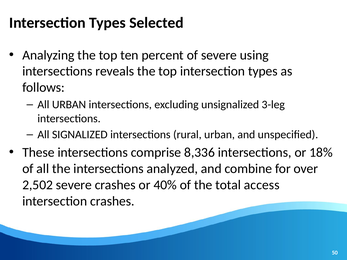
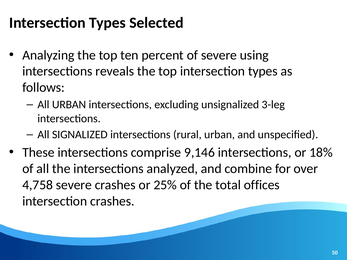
8,336: 8,336 -> 9,146 (200, 153)
2,502: 2,502 -> 4,758 (38, 185)
40%: 40% -> 25% (165, 185)
access: access -> offices (262, 185)
